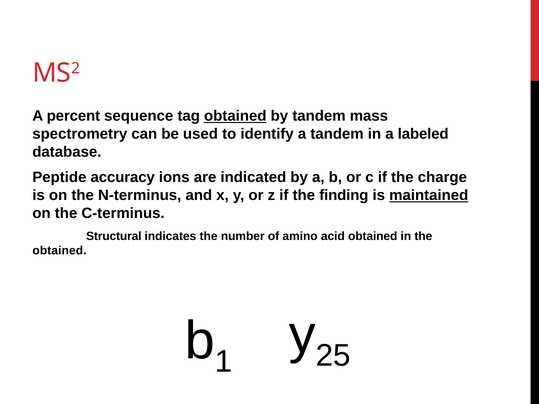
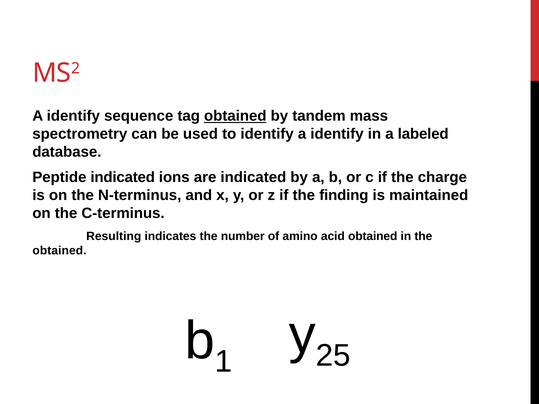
percent: percent -> identify (73, 116)
identify a tandem: tandem -> identify (337, 134)
Peptide accuracy: accuracy -> indicated (123, 177)
maintained underline: present -> none (429, 195)
Structural: Structural -> Resulting (114, 236)
